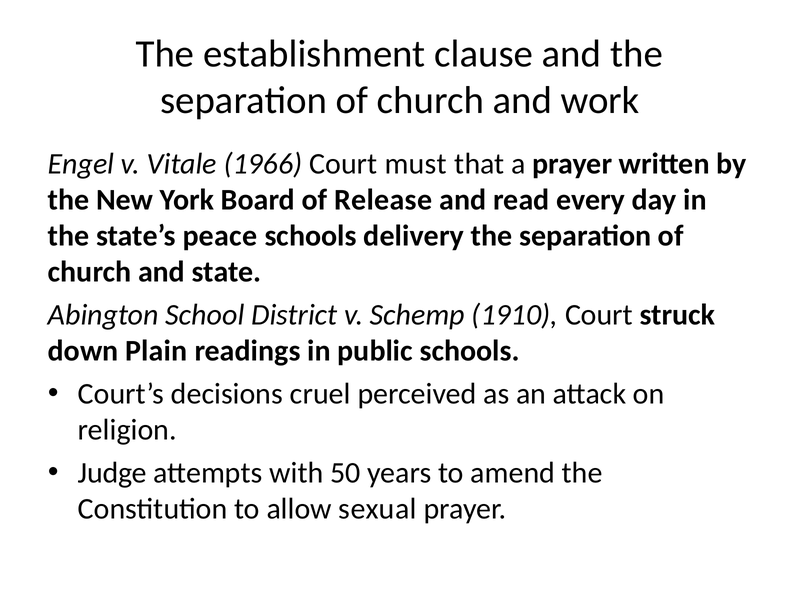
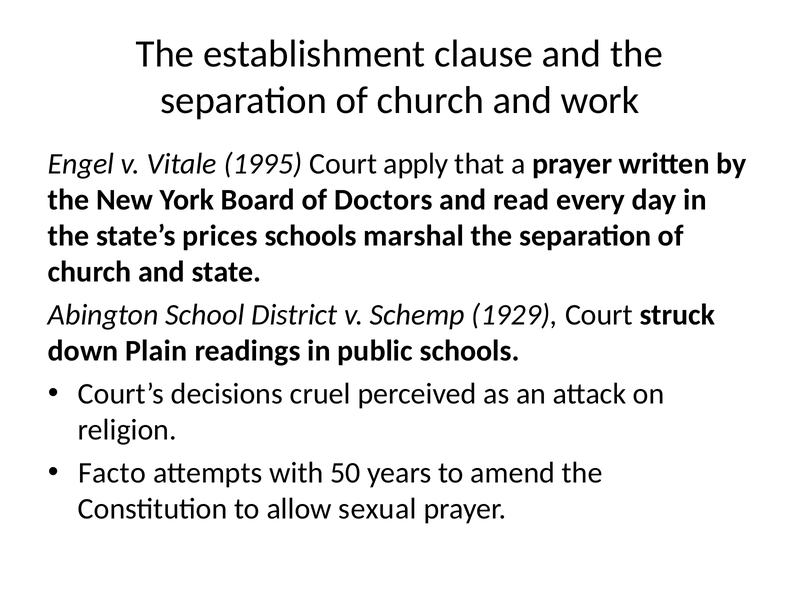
1966: 1966 -> 1995 (263, 164)
must: must -> apply (416, 164)
Release: Release -> Doctors (383, 200)
peace: peace -> prices (220, 236)
delivery: delivery -> marshal (414, 236)
1910: 1910 -> 1929 (515, 315)
Judge: Judge -> Facto (112, 473)
